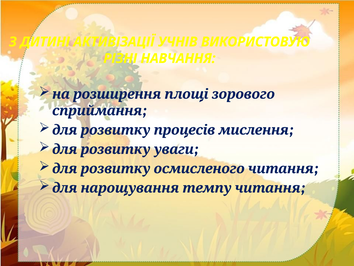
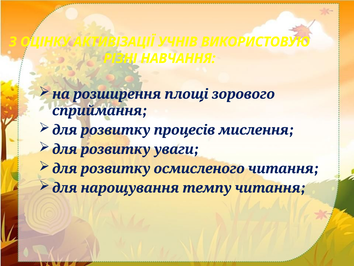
ДИТИНІ: ДИТИНІ -> ОЦІНКУ (45, 42)
